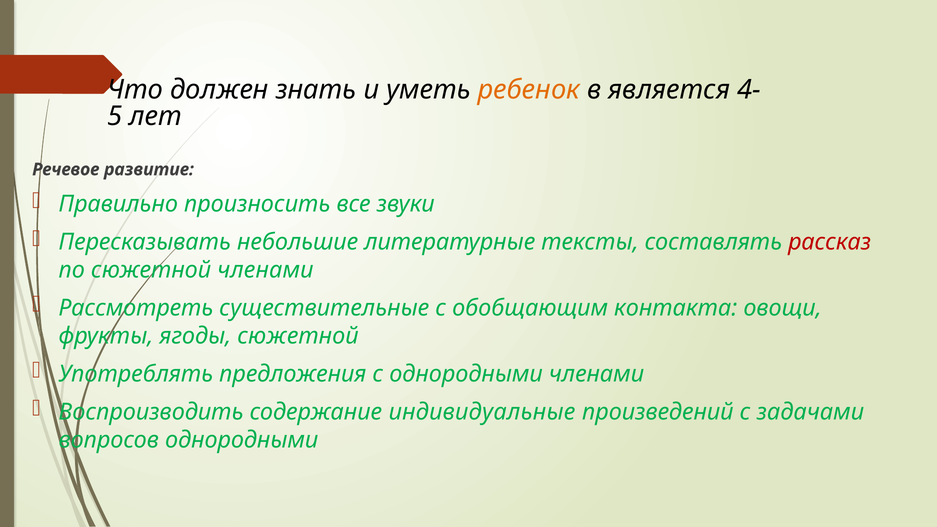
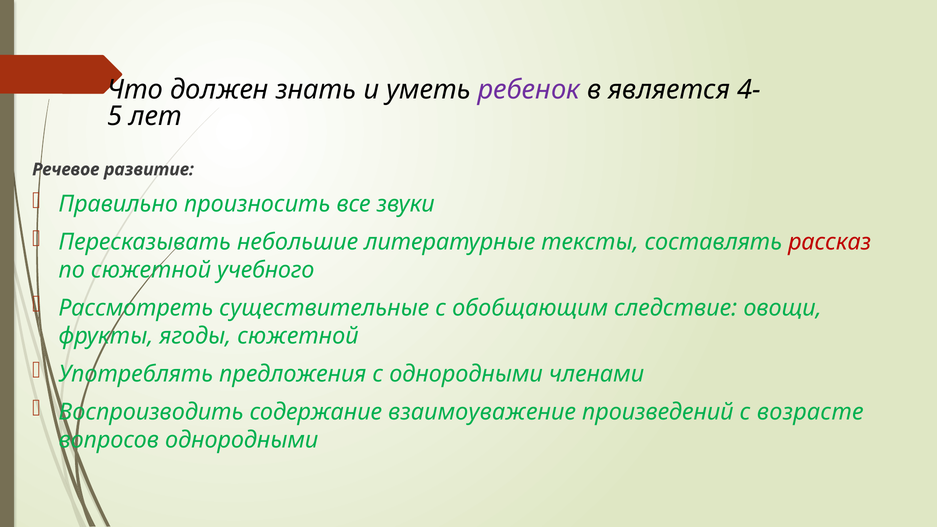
ребенок colour: orange -> purple (529, 90)
сюжетной членами: членами -> учебного (266, 270)
контакта: контакта -> следствие (676, 308)
индивидуальные: индивидуальные -> взаимоуважение (482, 412)
задачами: задачами -> возрасте (810, 412)
